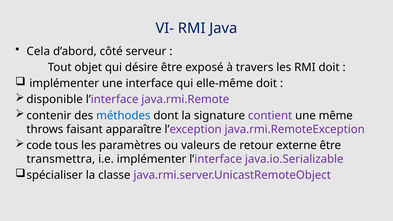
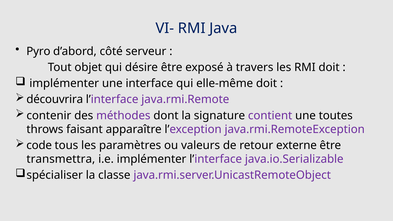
Cela: Cela -> Pyro (38, 51)
disponible: disponible -> découvrira (55, 99)
méthodes colour: blue -> purple (123, 116)
même: même -> toutes (336, 116)
